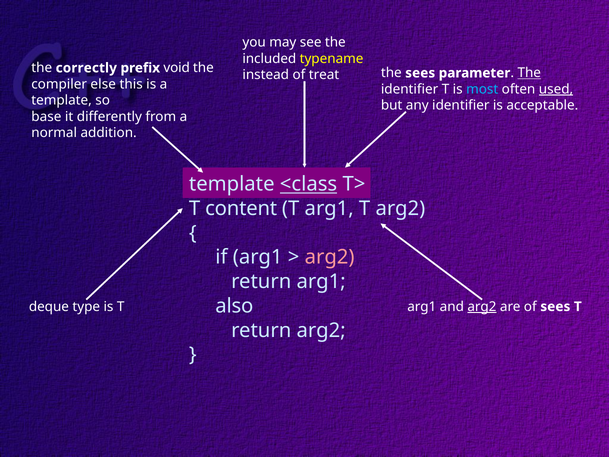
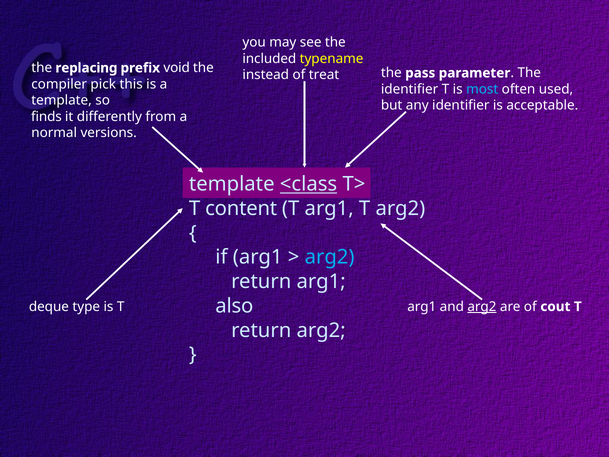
correctly: correctly -> replacing (86, 68)
the sees: sees -> pass (420, 73)
The underline: present -> none (529, 73)
else: else -> pick (103, 84)
used underline: present -> none (556, 89)
base: base -> finds (46, 117)
addition: addition -> versions (109, 133)
arg2 colour: pink -> light blue (330, 257)
of sees: sees -> cout (555, 306)
